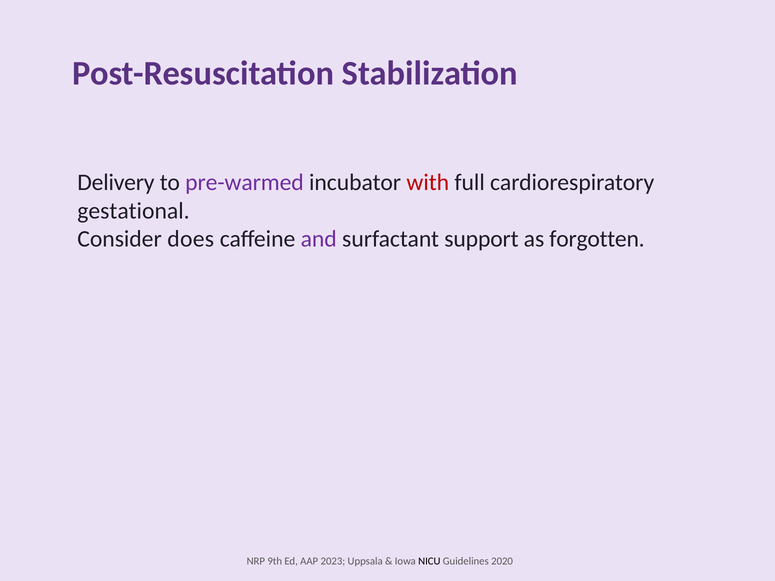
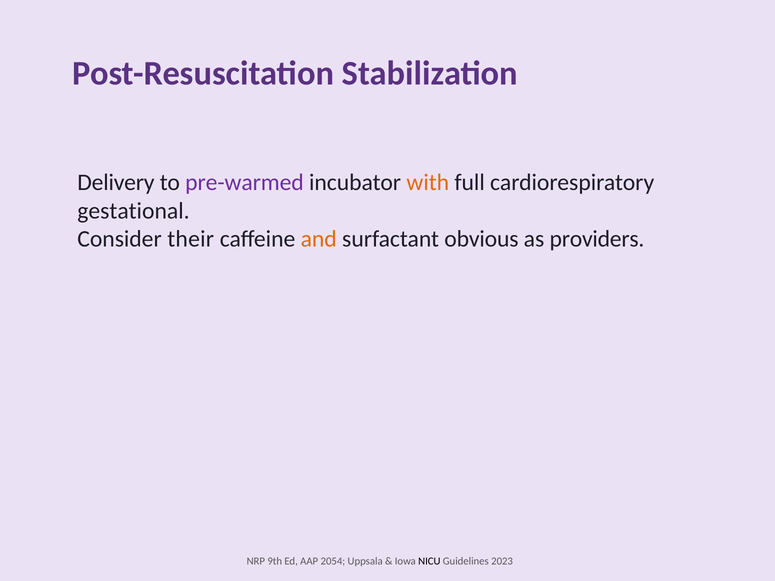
with colour: red -> orange (428, 182)
does: does -> their (191, 239)
and colour: purple -> orange (319, 239)
support: support -> obvious (481, 239)
forgotten: forgotten -> providers (597, 239)
2023: 2023 -> 2054 (333, 561)
2020: 2020 -> 2023 (502, 561)
